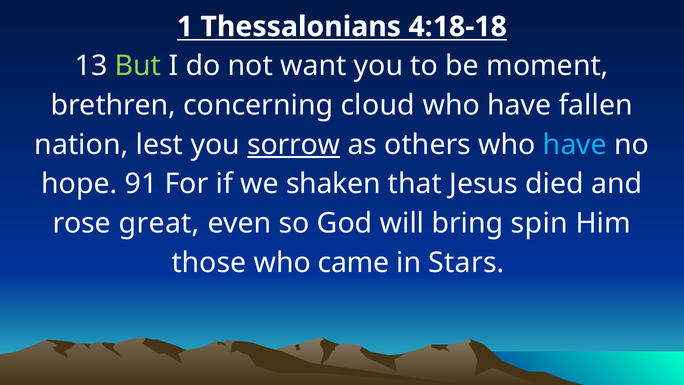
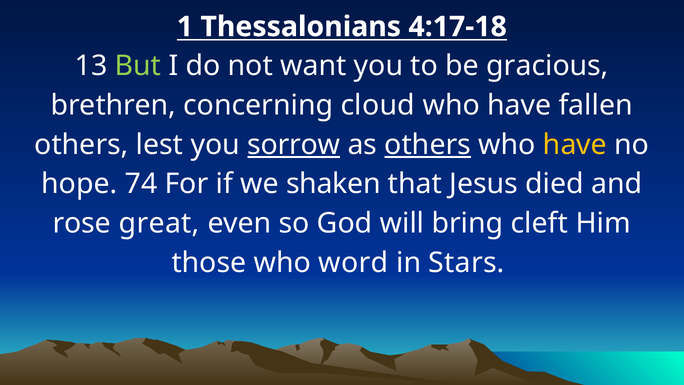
4:18-18: 4:18-18 -> 4:17-18 (458, 27)
moment: moment -> gracious (547, 66)
nation: nation -> others (81, 145)
others underline: none -> present (428, 145)
have colour: light blue -> yellow (575, 145)
91: 91 -> 74 (141, 184)
spin: spin -> cleft (539, 223)
came: came -> word (353, 263)
